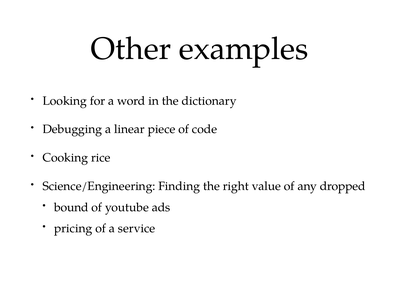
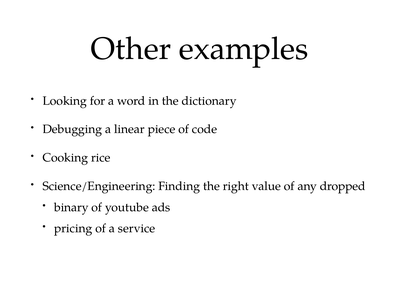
bound: bound -> binary (71, 207)
